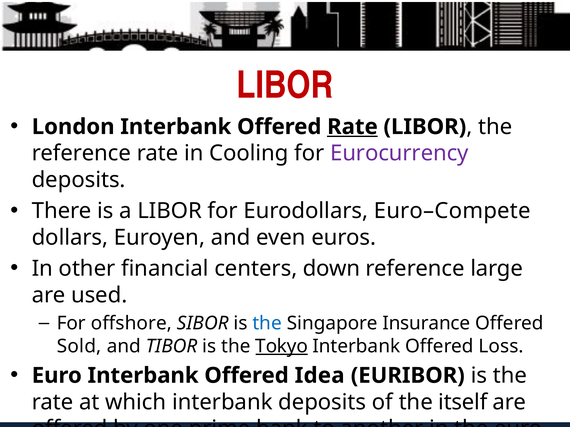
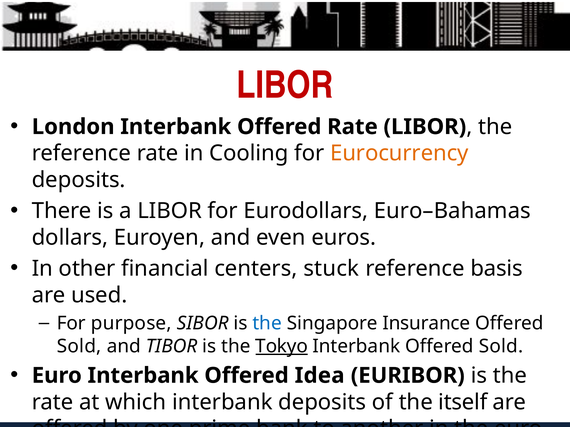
Rate underline: present -> none (352, 127)
Eurocurrency colour: purple -> orange (399, 154)
Euro–Compete: Euro–Compete -> Euro–Bahamas (452, 211)
down: down -> stuck (331, 269)
large: large -> basis (497, 269)
offshore: offshore -> purpose (131, 324)
Interbank Offered Loss: Loss -> Sold (501, 347)
